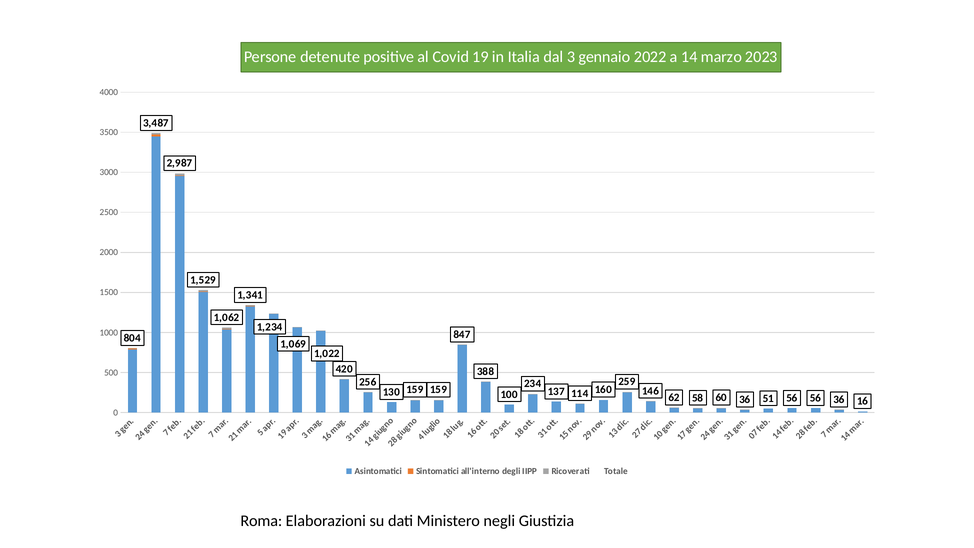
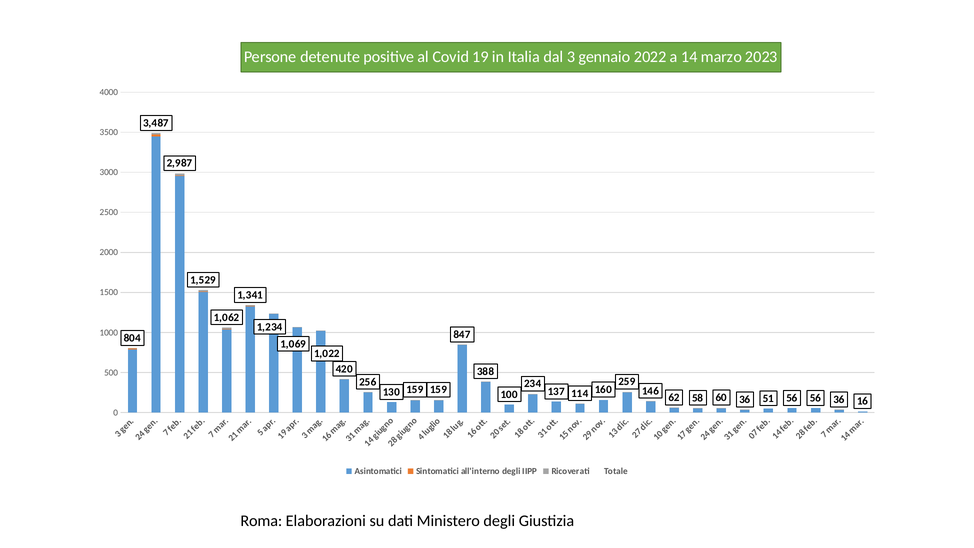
Ministero negli: negli -> degli (499, 521)
